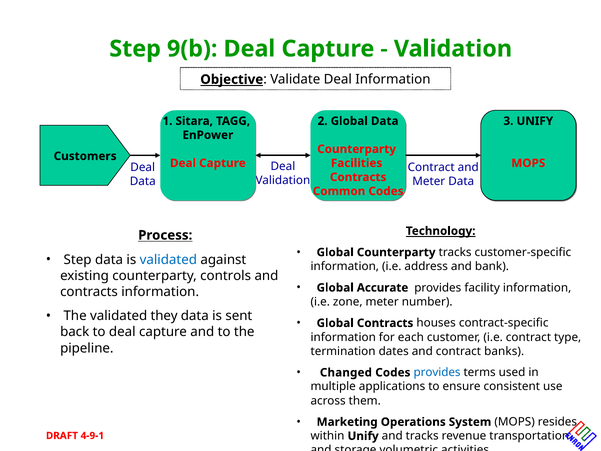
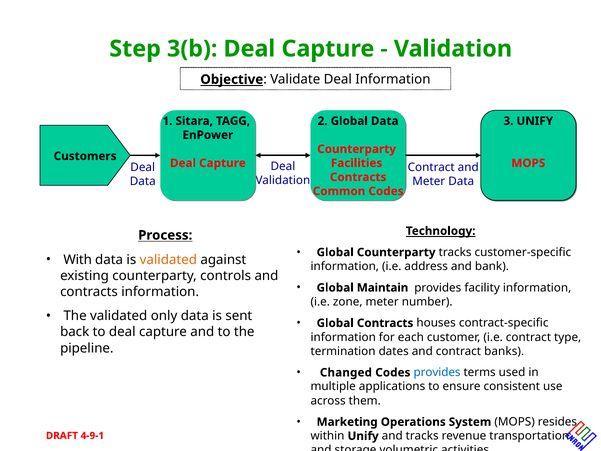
9(b: 9(b -> 3(b (192, 49)
Step: Step -> With (78, 259)
validated colour: blue -> orange (168, 259)
Accurate: Accurate -> Maintain (383, 288)
they: they -> only (164, 316)
